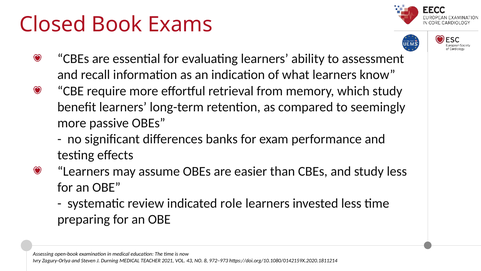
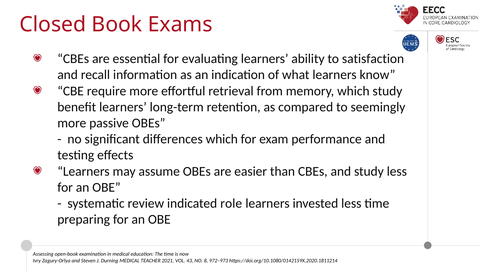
assessment: assessment -> satisfaction (373, 59)
differences banks: banks -> which (222, 139)
